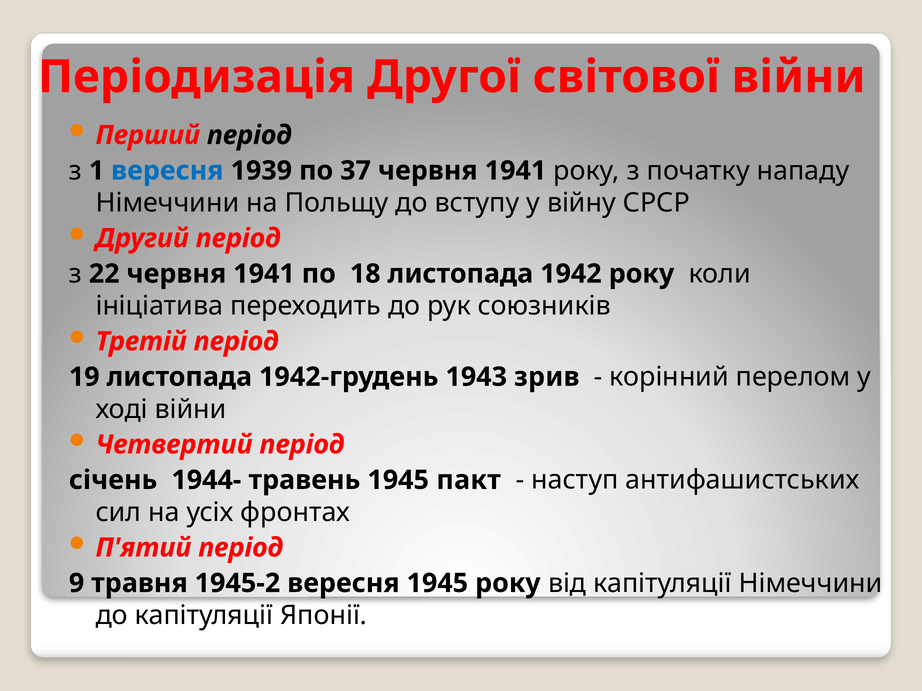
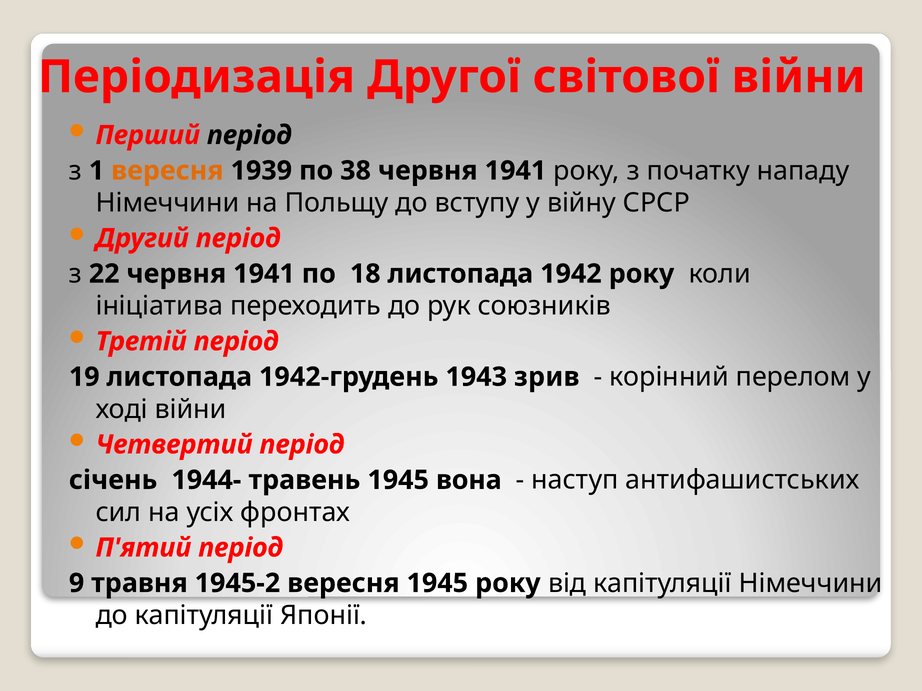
вересня colour: blue -> orange (167, 171)
37: 37 -> 38 (356, 171)
пакт: пакт -> вона (469, 480)
